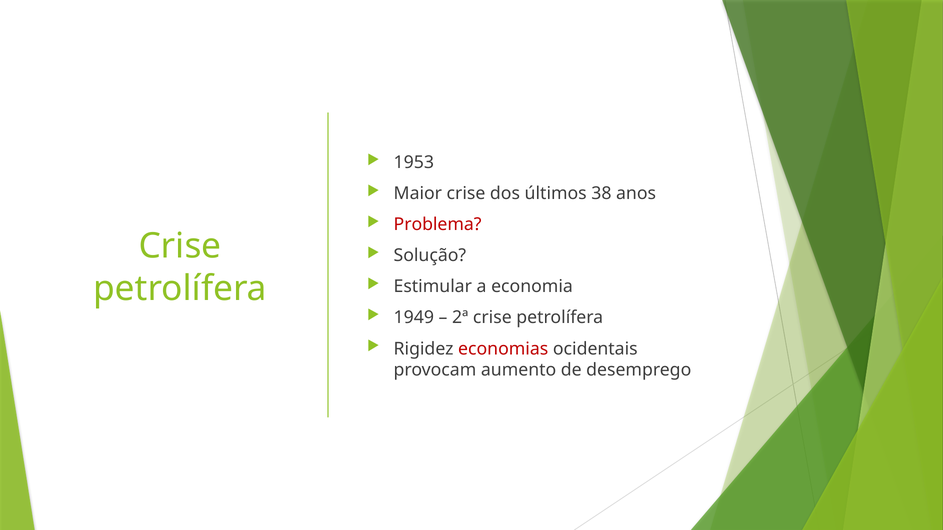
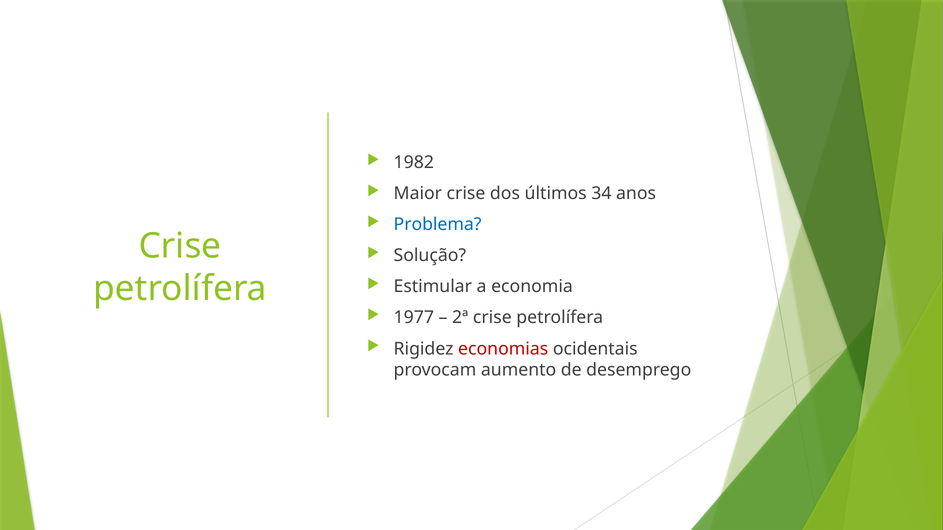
1953: 1953 -> 1982 (414, 163)
38: 38 -> 34 (601, 194)
Problema colour: red -> blue (438, 225)
1949: 1949 -> 1977 (414, 318)
